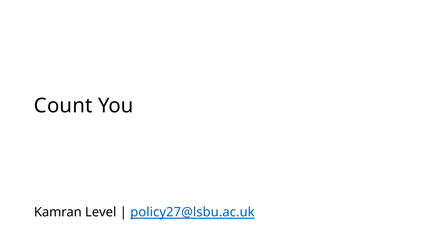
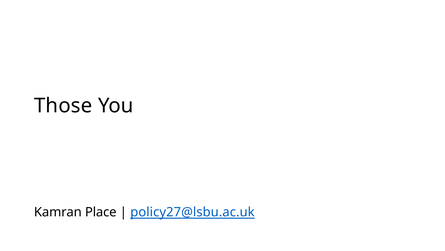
Count: Count -> Those (63, 105)
Level: Level -> Place (101, 212)
